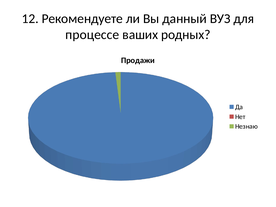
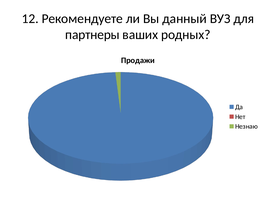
процессе: процессе -> партнеры (92, 35)
